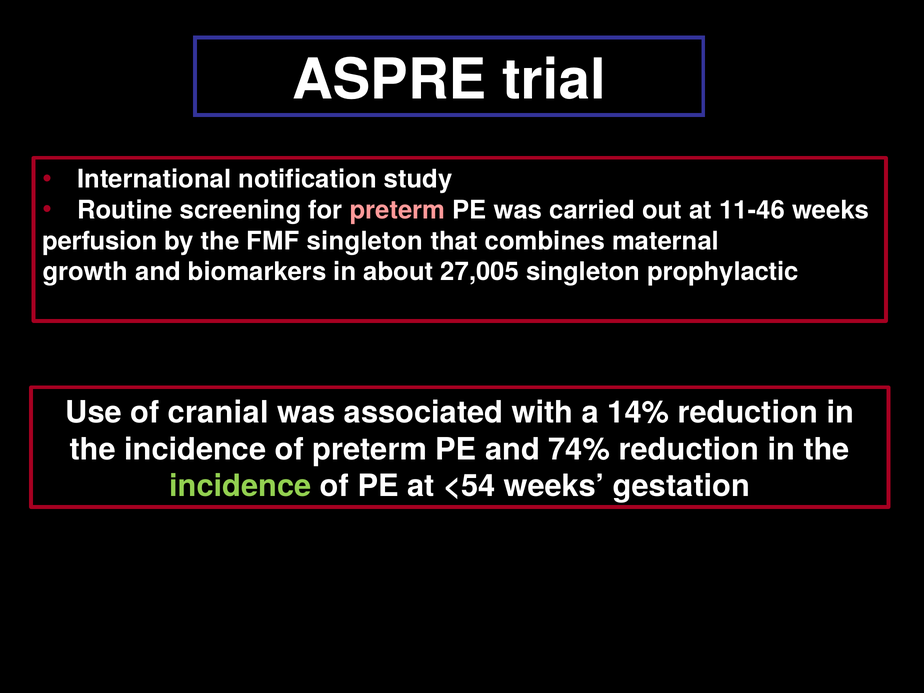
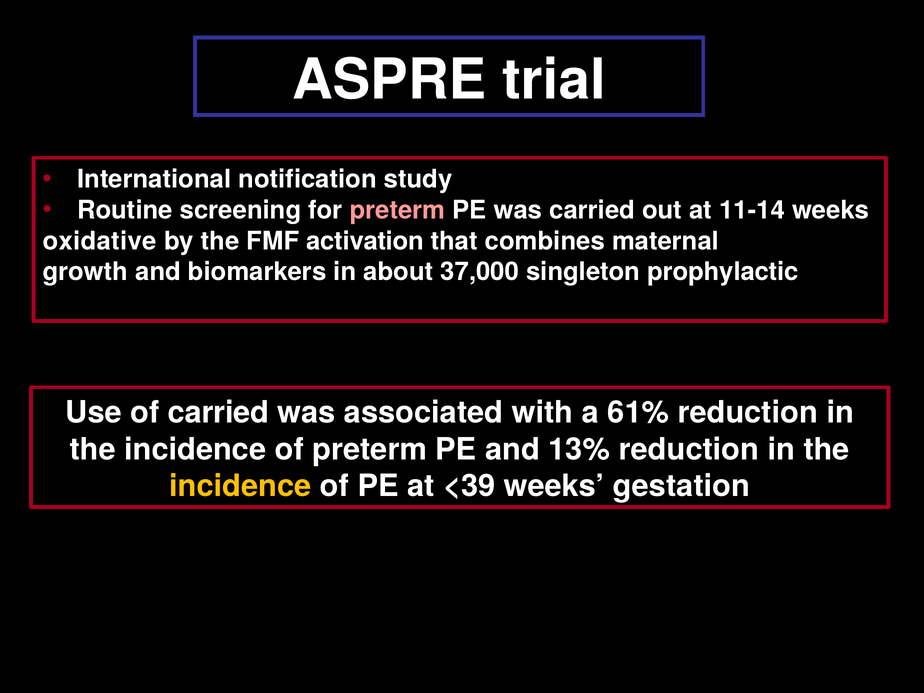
11-46: 11-46 -> 11-14 (752, 210)
perfusion: perfusion -> oxidative (100, 241)
FMF singleton: singleton -> activation (365, 241)
27,005: 27,005 -> 37,000 (480, 272)
of cranial: cranial -> carried (219, 412)
14%: 14% -> 61% (638, 412)
74%: 74% -> 13% (579, 449)
incidence colour: light green -> yellow (240, 486)
<54: <54 -> <39 (469, 486)
